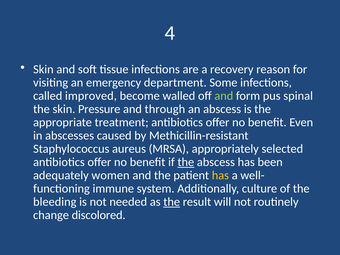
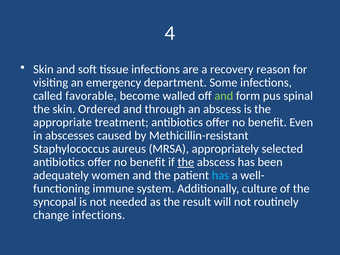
improved: improved -> favorable (91, 96)
Pressure: Pressure -> Ordered (99, 109)
has colour: yellow -> light blue (220, 175)
bleeding: bleeding -> syncopal (55, 202)
the underline: present -> none (172, 202)
change discolored: discolored -> infections (98, 215)
